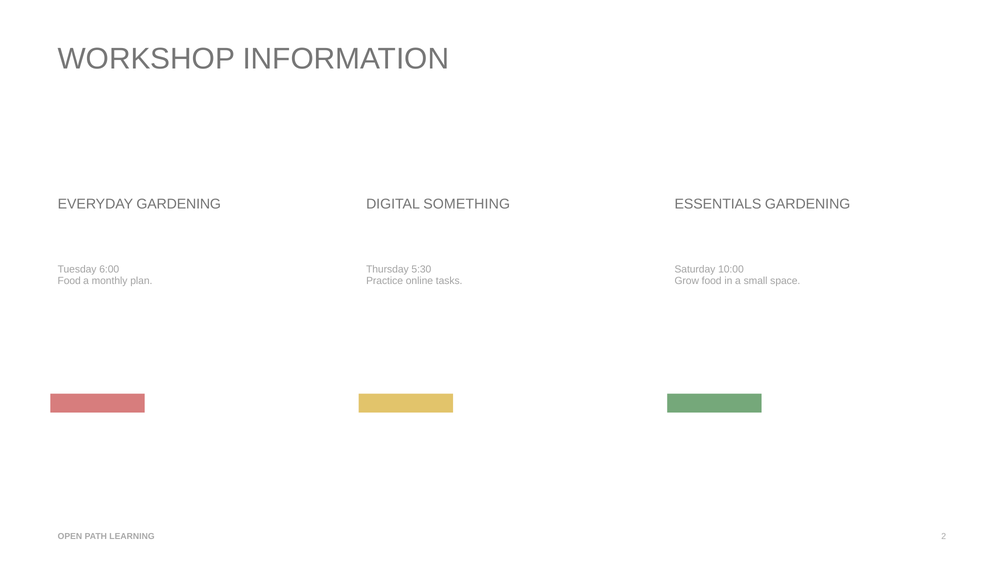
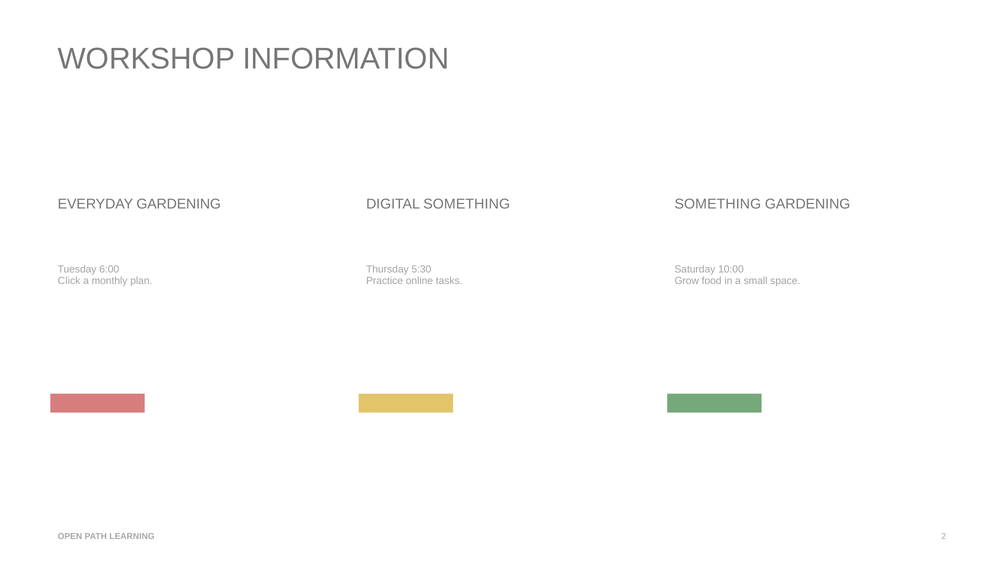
ESSENTIALS: ESSENTIALS -> SOMETHING (718, 204)
Food: Food -> Click (69, 280)
